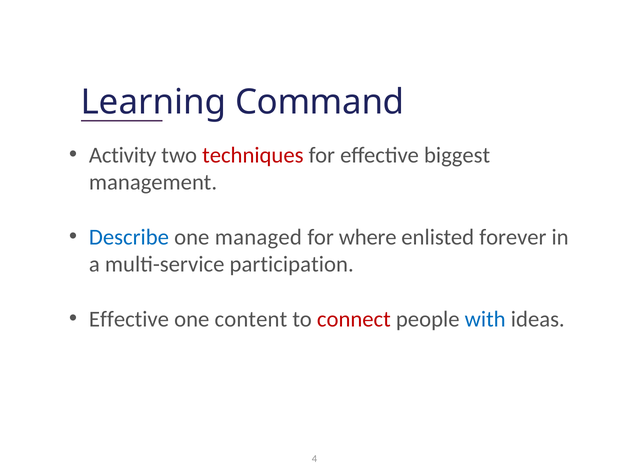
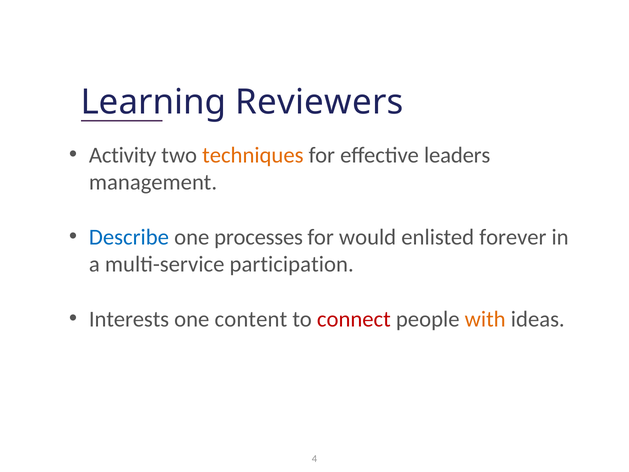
Command: Command -> Reviewers (319, 102)
techniques colour: red -> orange (253, 155)
biggest: biggest -> leaders (457, 155)
managed: managed -> processes (259, 237)
where: where -> would (368, 237)
Effective: Effective -> Interests (129, 319)
with colour: blue -> orange (485, 319)
